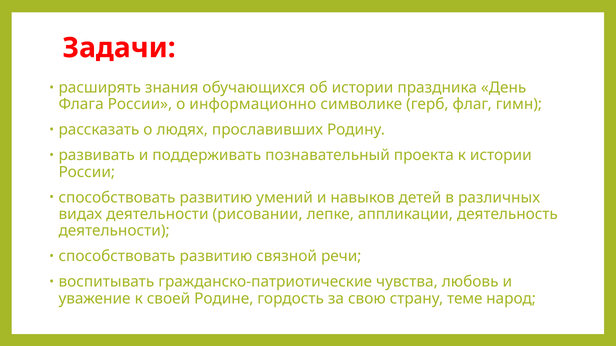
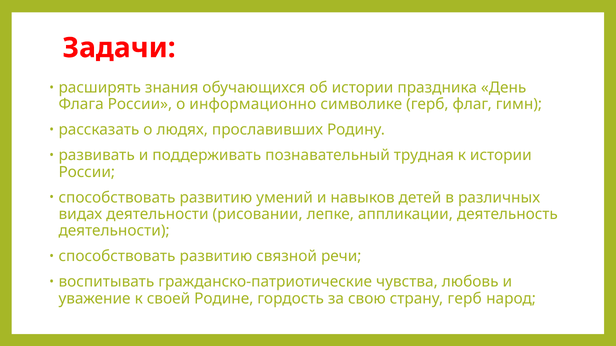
проекта: проекта -> трудная (424, 156)
страну теме: теме -> герб (465, 299)
